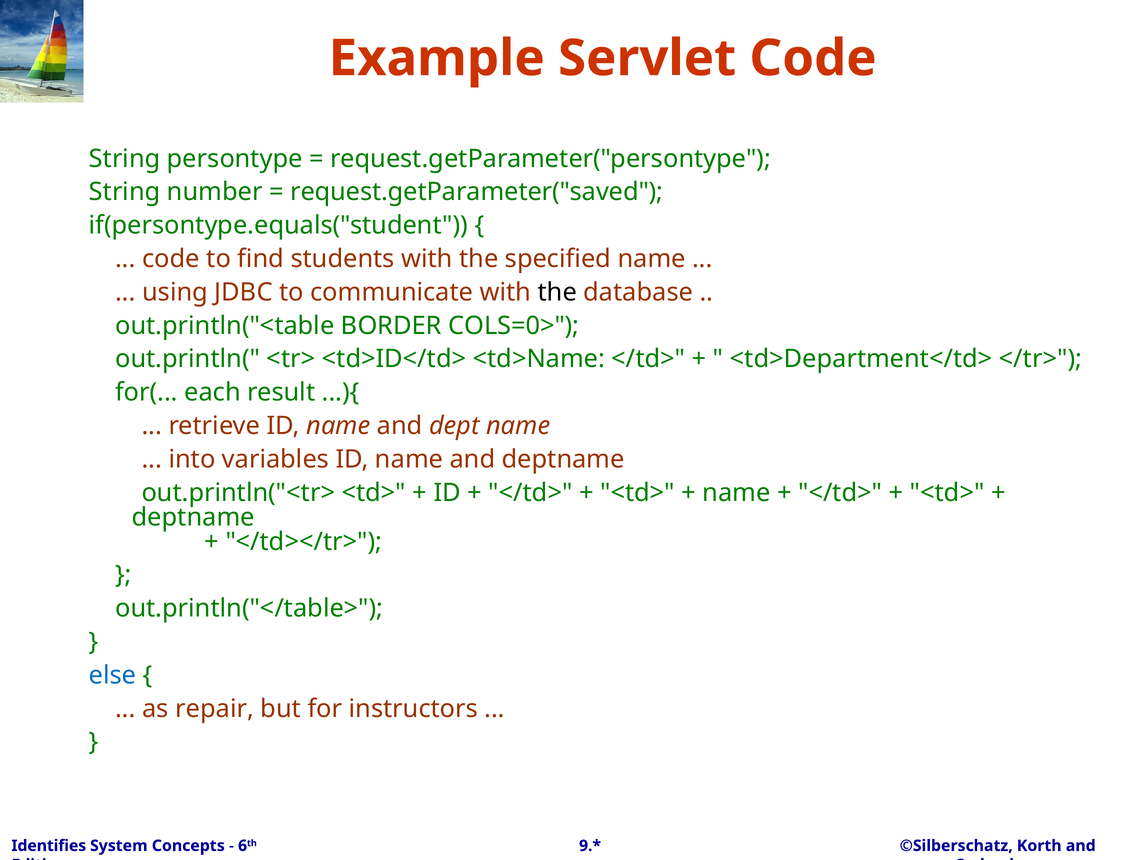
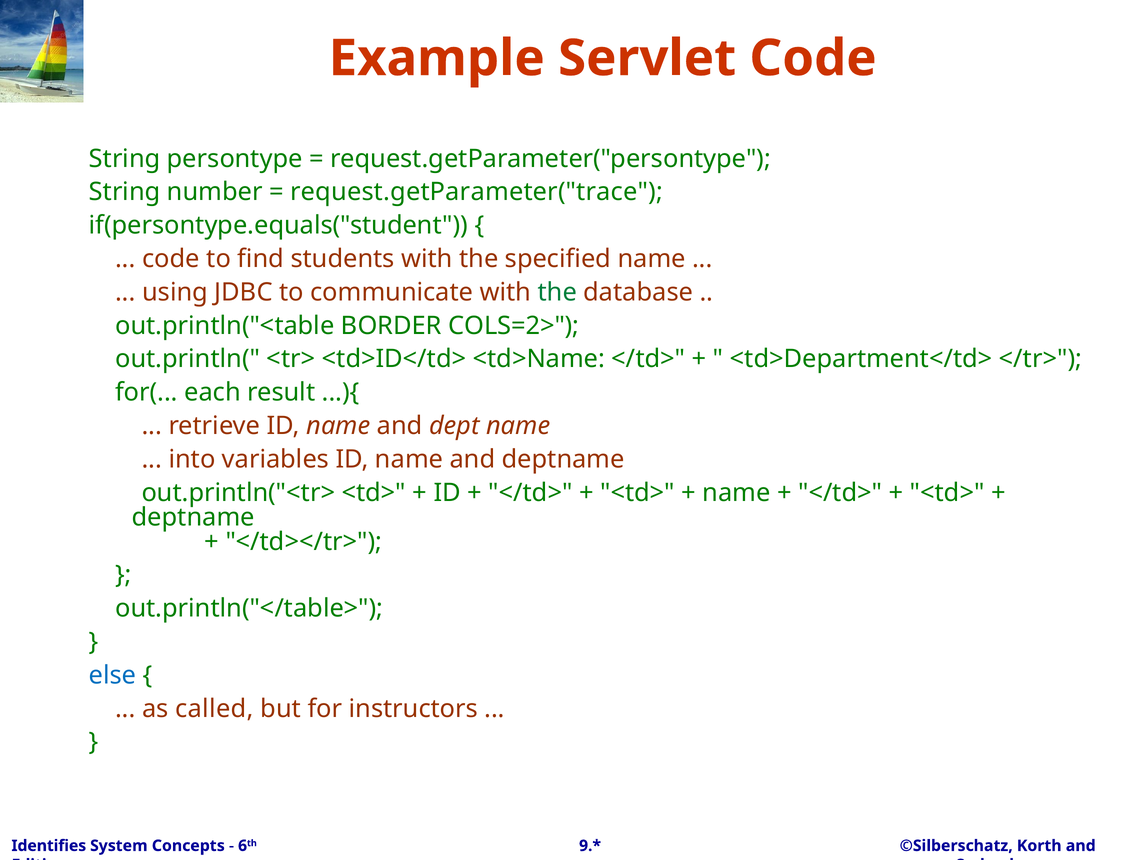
request.getParameter("saved: request.getParameter("saved -> request.getParameter("trace (477, 192)
the colour: black -> green (557, 292)
COLS=0>: COLS=0> -> COLS=2> (514, 326)
repair: repair -> called (214, 709)
